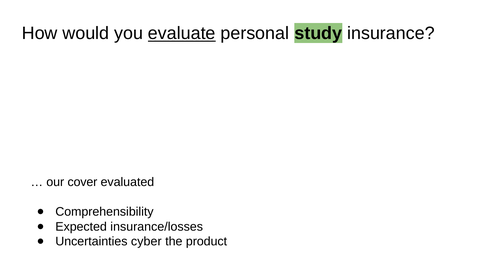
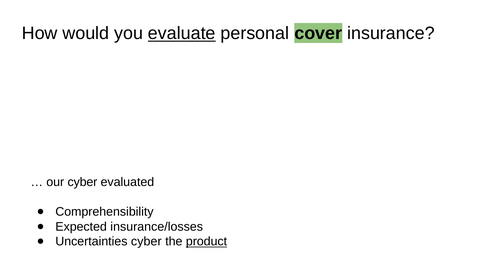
study: study -> cover (318, 33)
our cover: cover -> cyber (82, 182)
product underline: none -> present (206, 241)
